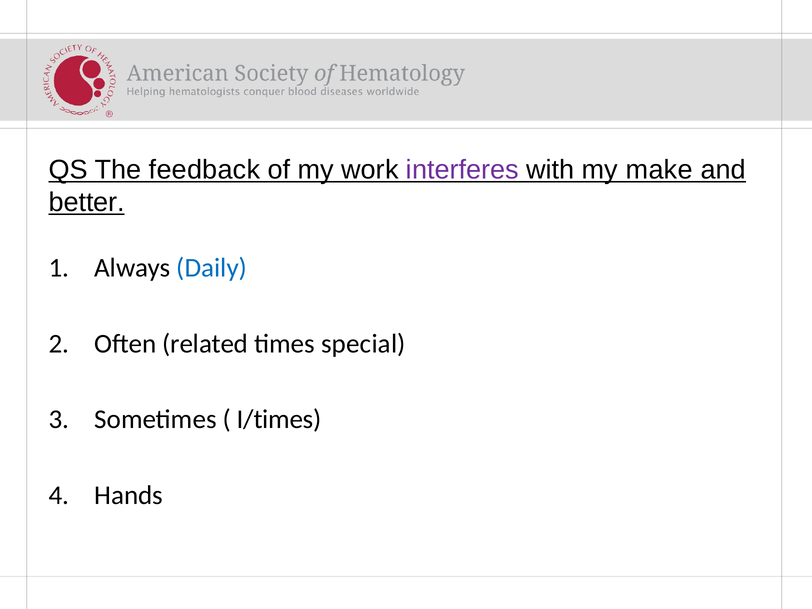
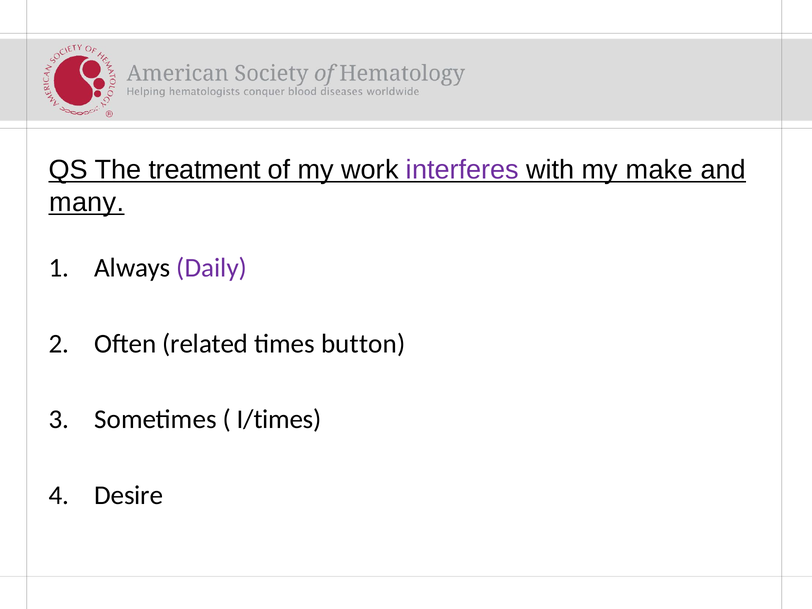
feedback: feedback -> treatment (205, 170)
better: better -> many (87, 203)
Daily colour: blue -> purple (212, 268)
special: special -> button (363, 344)
Hands: Hands -> Desire (129, 495)
